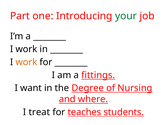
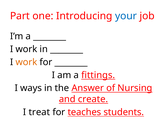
your colour: green -> blue (126, 16)
want: want -> ways (31, 88)
Degree: Degree -> Answer (88, 88)
where: where -> create (93, 99)
